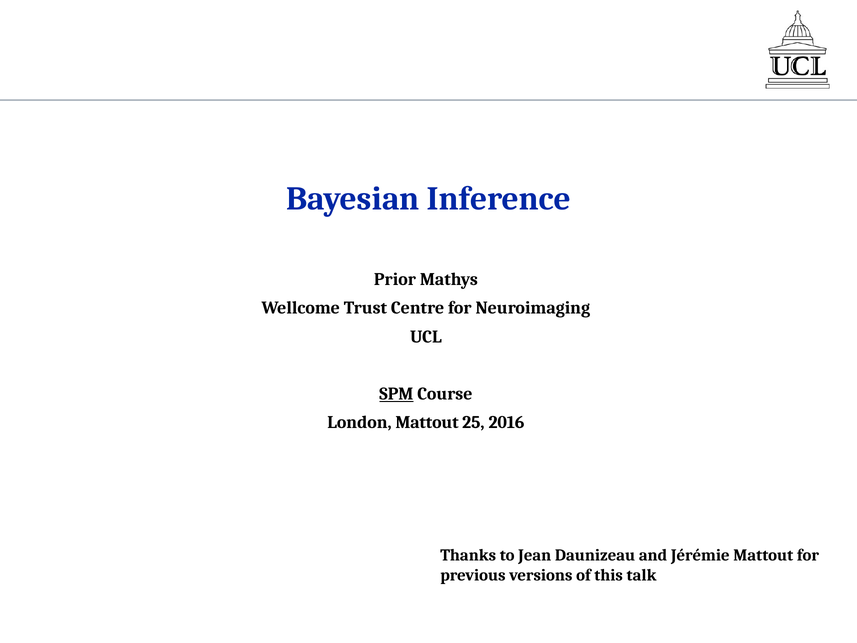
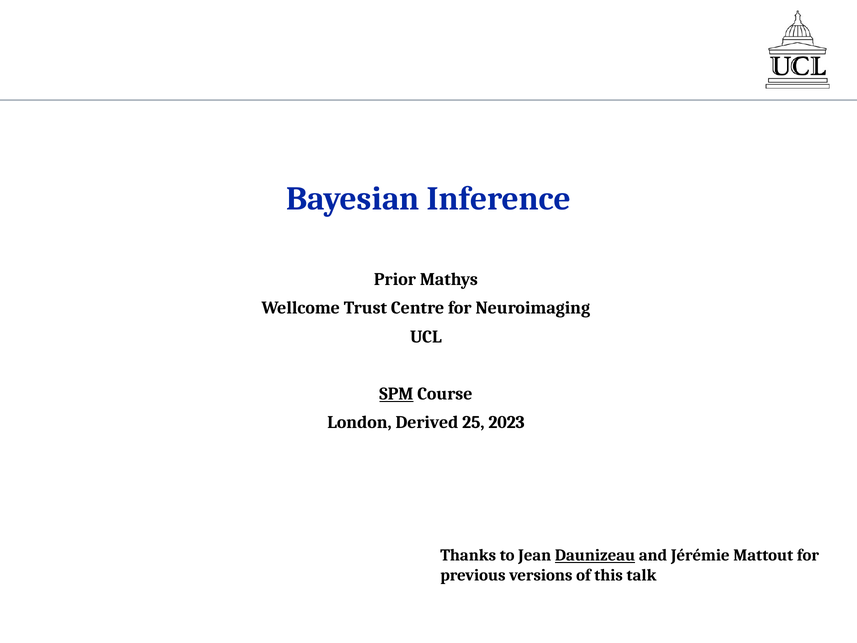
London Mattout: Mattout -> Derived (427, 422)
2016: 2016 -> 2023 (507, 422)
Daunizeau underline: none -> present (595, 555)
